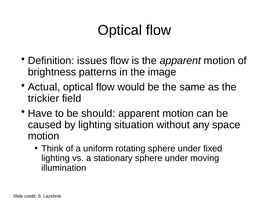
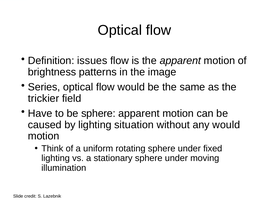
Actual: Actual -> Series (44, 87)
be should: should -> sphere (98, 113)
any space: space -> would (226, 125)
